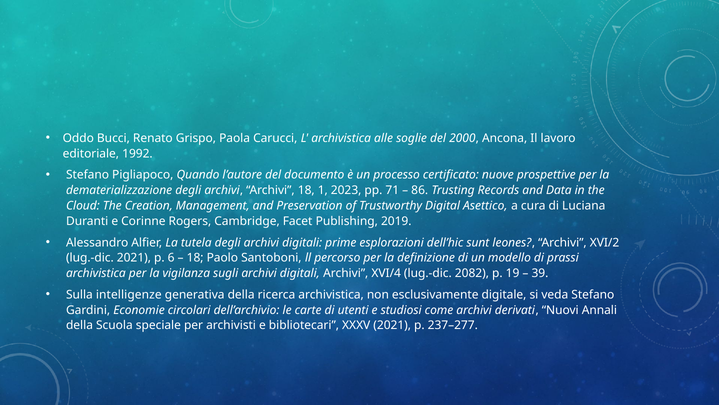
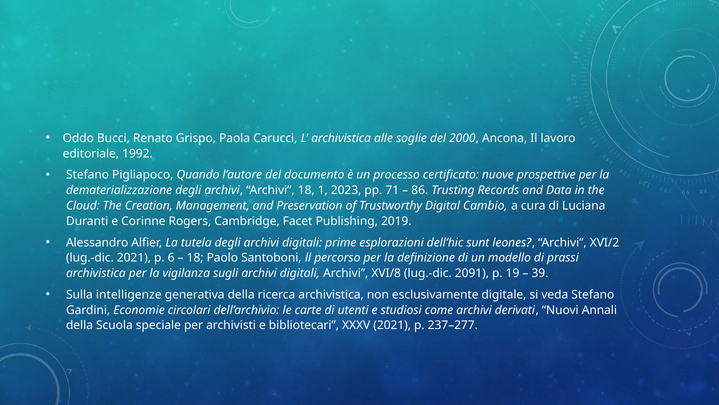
Asettico: Asettico -> Cambio (485, 205)
XVI/4: XVI/4 -> XVI/8 (386, 273)
2082: 2082 -> 2091 (472, 273)
